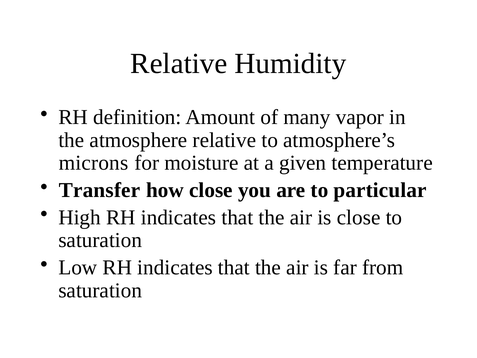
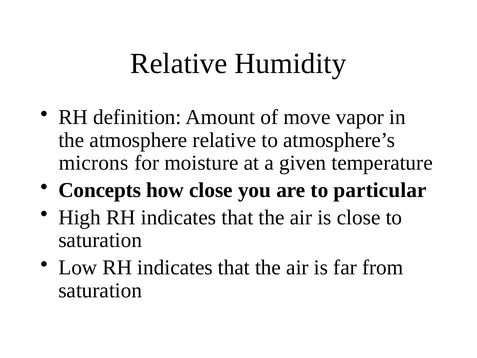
many: many -> move (307, 117)
Transfer: Transfer -> Concepts (100, 190)
